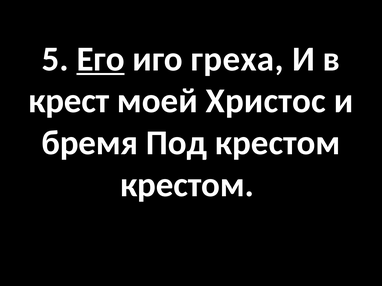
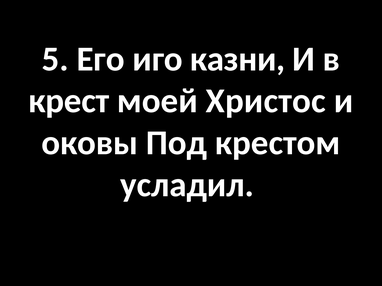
Его underline: present -> none (101, 59)
греха: греха -> казни (238, 59)
бремя: бремя -> оковы (90, 143)
крестом: крестом -> усладил (187, 185)
